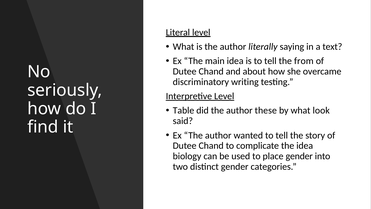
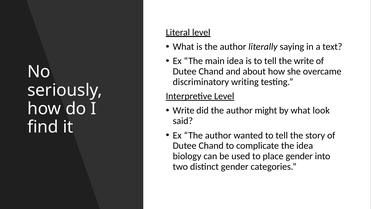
the from: from -> write (304, 61)
Table: Table -> Write (184, 110)
these: these -> might (266, 110)
